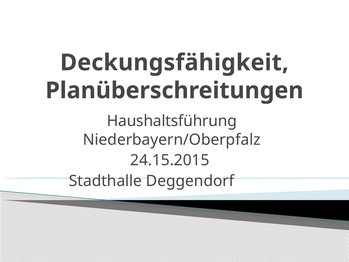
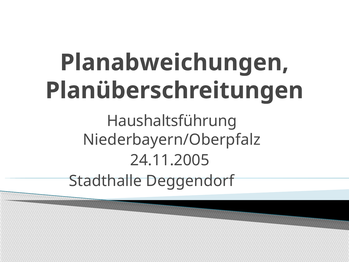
Deckungsfähigkeit: Deckungsfähigkeit -> Planabweichungen (174, 63)
24.15.2015: 24.15.2015 -> 24.11.2005 (170, 160)
